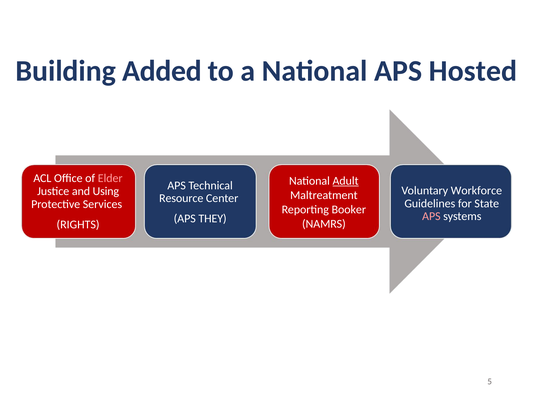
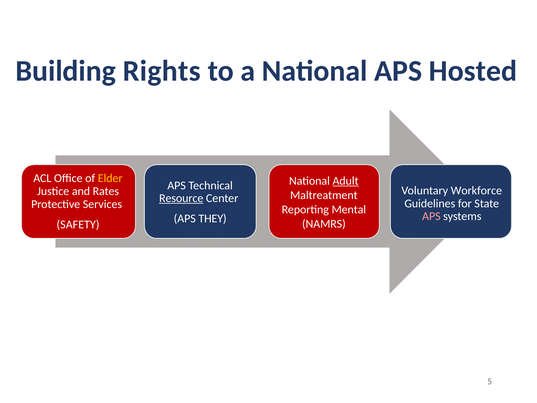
Added: Added -> Rights (162, 71)
Elder colour: pink -> yellow (110, 178)
Using: Using -> Rates (106, 191)
Resource underline: none -> present (181, 198)
Booker: Booker -> Mental (349, 209)
RIGHTS: RIGHTS -> SAFETY (78, 224)
